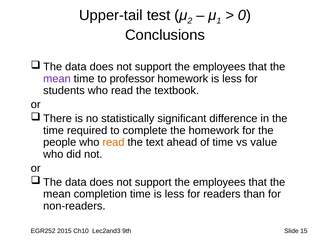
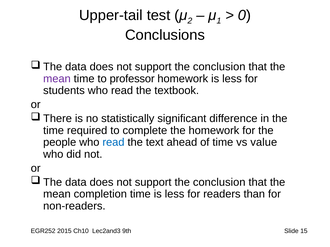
employees: employees -> conclusion (219, 67)
read colour: orange -> blue (113, 143)
employees: employees -> conclusion (219, 183)
